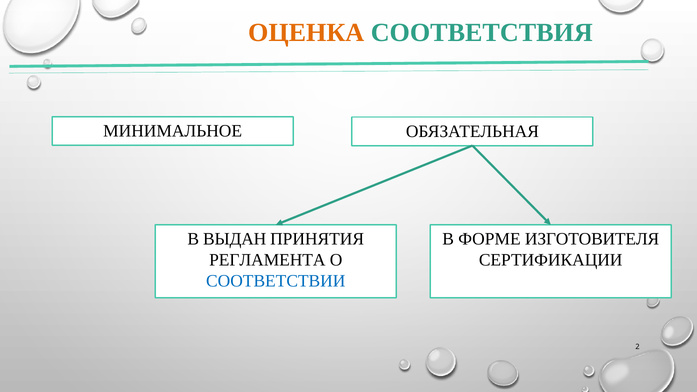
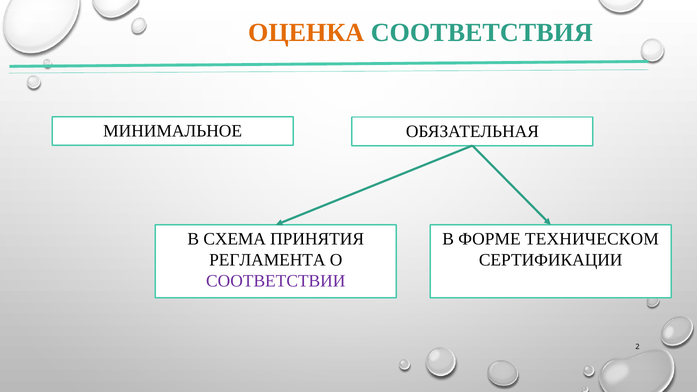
ВЫДАН: ВЫДАН -> СХЕМА (235, 239)
ИЗГОТОВИТЕЛЯ: ИЗГОТОВИТЕЛЯ -> ТЕХНИЧЕСКОМ (592, 239)
СООТВЕТСТВИИ colour: blue -> purple (276, 281)
